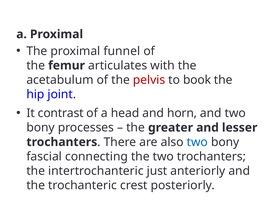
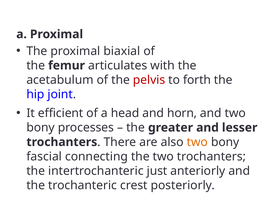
funnel: funnel -> biaxial (122, 51)
book: book -> forth (197, 80)
contrast: contrast -> efficient (61, 113)
two colour: blue -> orange (197, 142)
